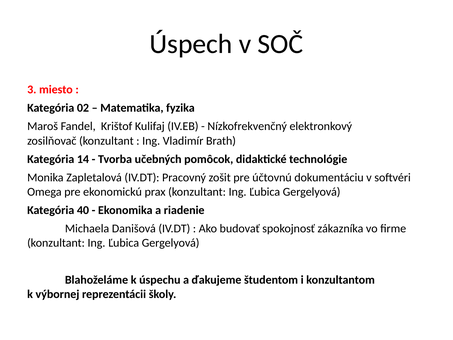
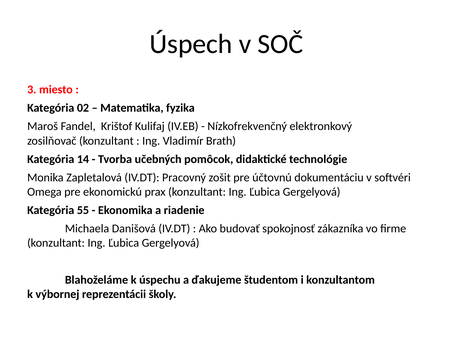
40: 40 -> 55 (83, 210)
